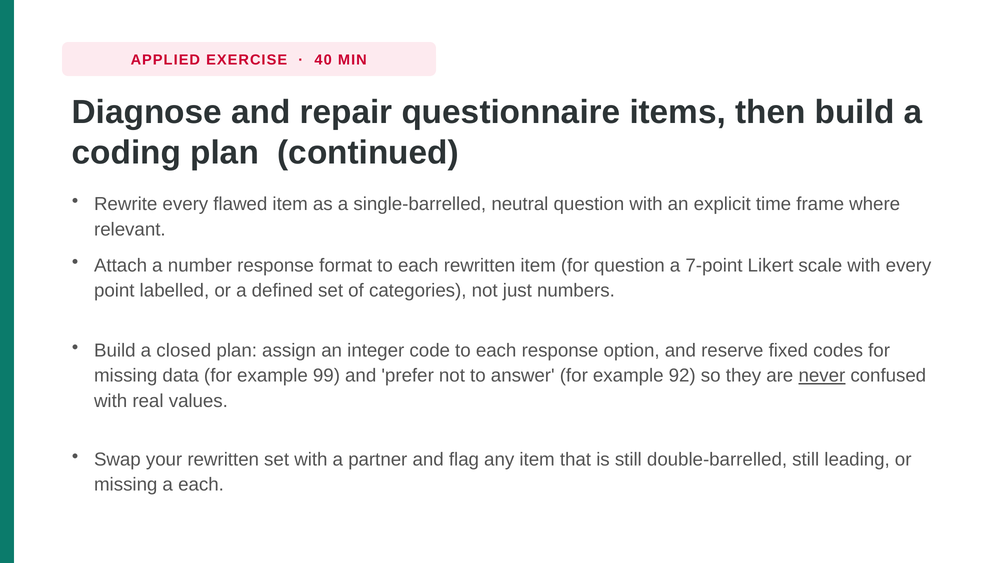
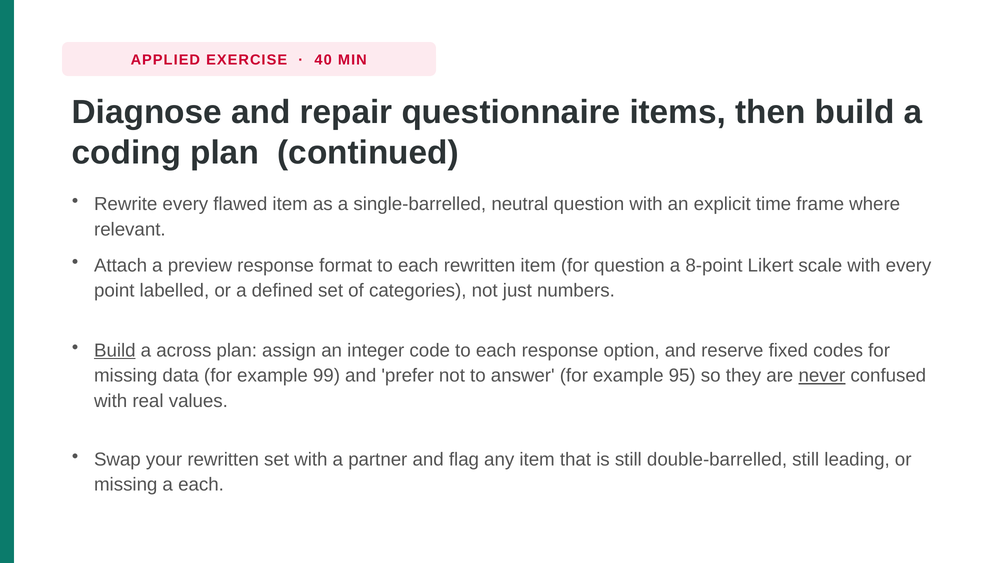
number: number -> preview (200, 265)
7-point: 7-point -> 8-point (714, 265)
Build underline: none -> present (115, 351)
closed: closed -> across (184, 351)
92: 92 -> 95 (682, 376)
